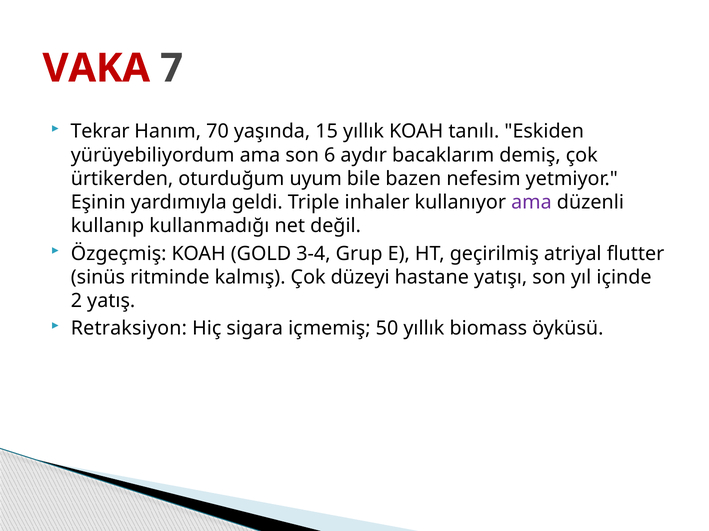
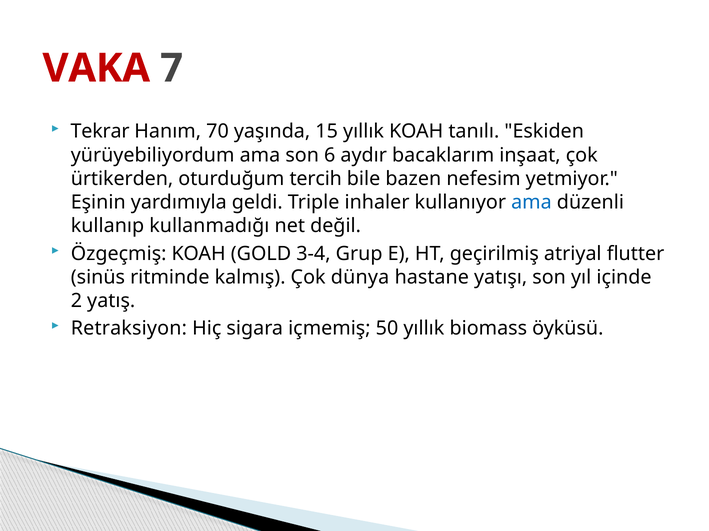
demiş: demiş -> inşaat (530, 155)
uyum: uyum -> tercih (316, 179)
ama colour: purple -> blue (531, 203)
düzeyi: düzeyi -> dünya (360, 278)
